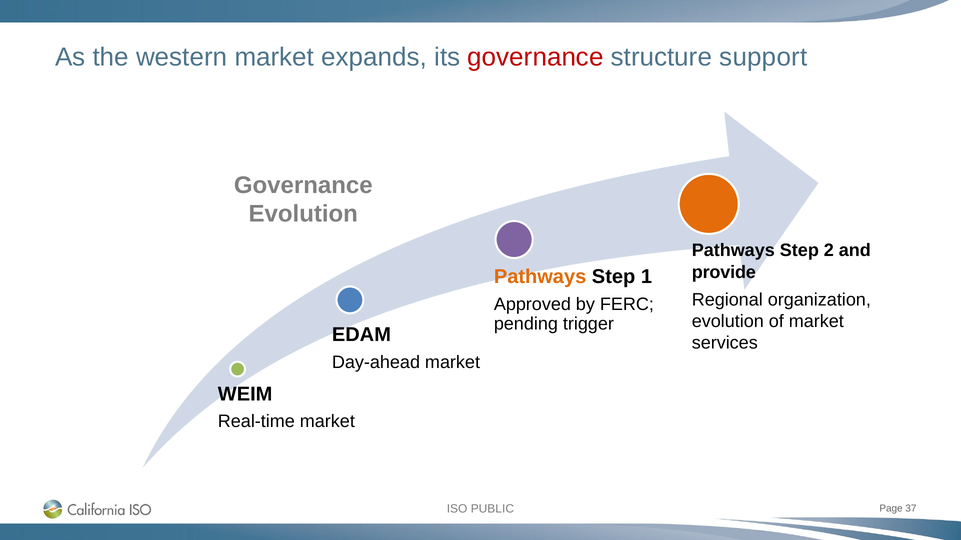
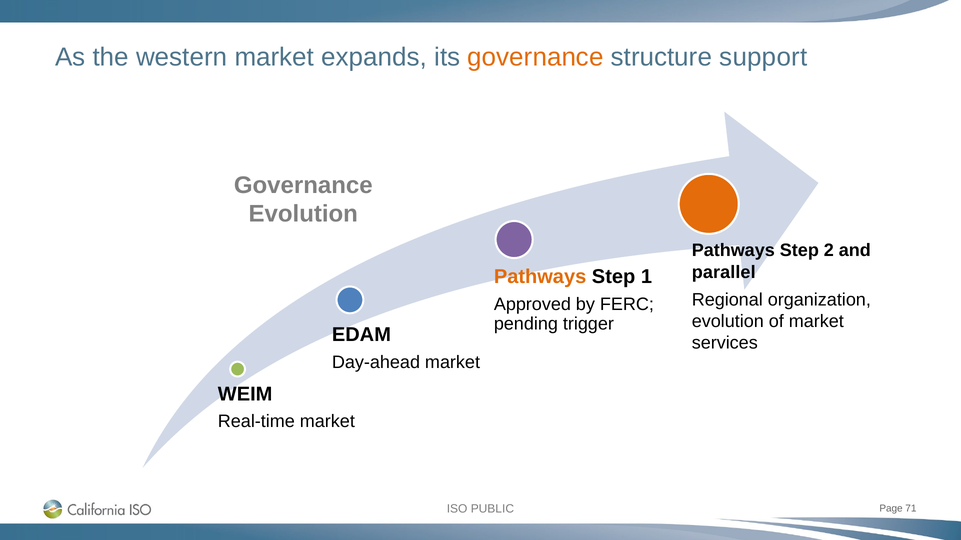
governance colour: red -> orange (535, 57)
provide: provide -> parallel (724, 272)
37: 37 -> 71 (911, 509)
